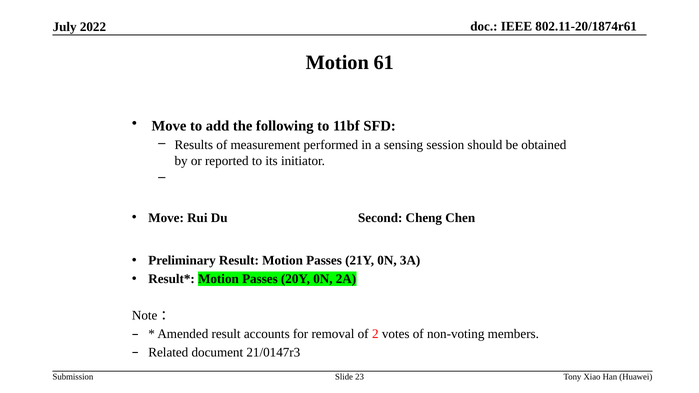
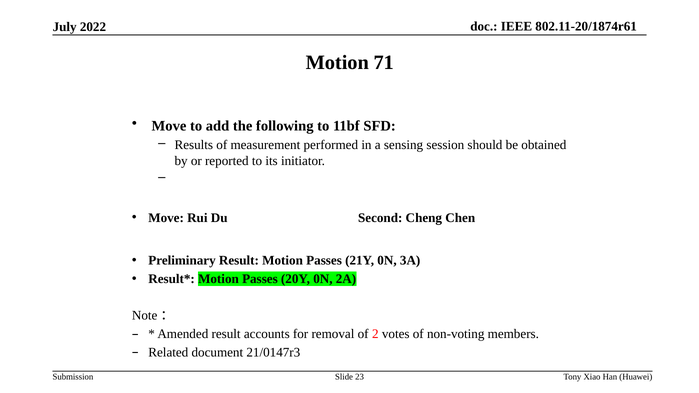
61: 61 -> 71 (384, 63)
